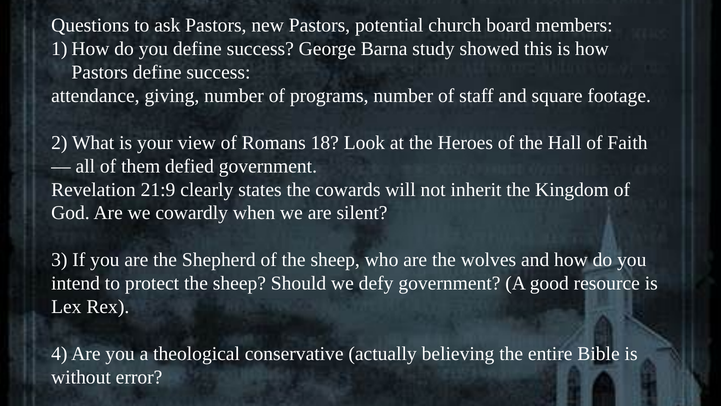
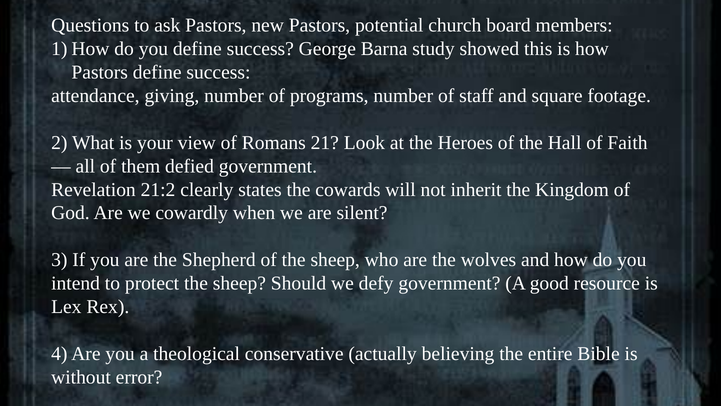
18: 18 -> 21 (325, 143)
21:9: 21:9 -> 21:2 (158, 189)
